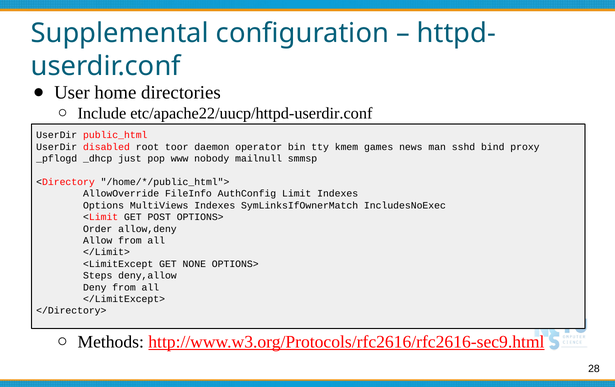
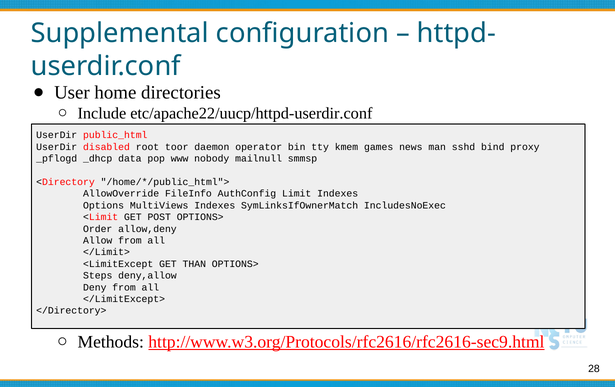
just: just -> data (130, 159)
NONE: NONE -> THAN (194, 264)
